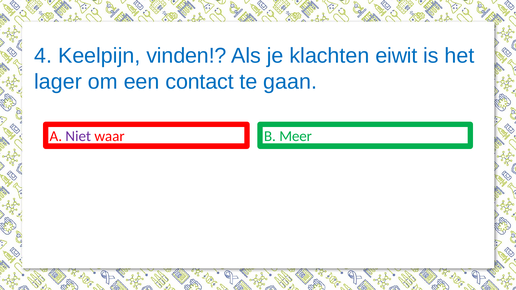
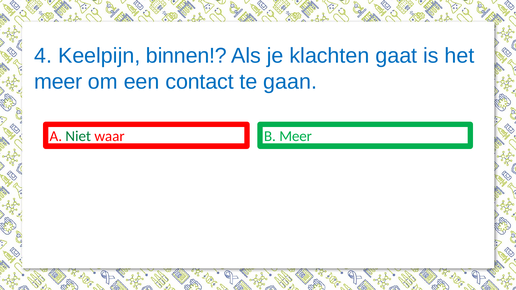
vinden: vinden -> binnen (186, 56)
eiwit: eiwit -> gaat (396, 56)
lager: lager -> meer (58, 82)
Niet colour: purple -> green (78, 136)
